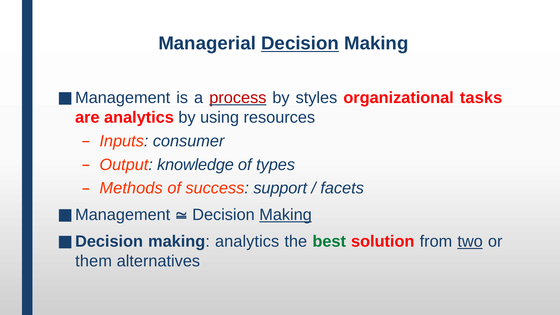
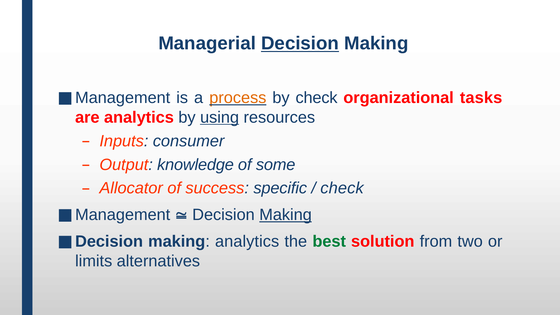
process colour: red -> orange (238, 98)
by styles: styles -> check (317, 98)
using underline: none -> present (220, 117)
types: types -> some (276, 165)
Methods: Methods -> Allocator (131, 188)
support: support -> specific (280, 188)
facets: facets -> check (342, 188)
two underline: present -> none (470, 241)
them: them -> limits (94, 261)
